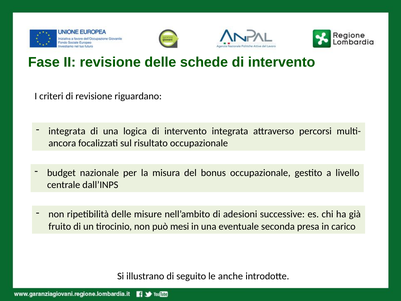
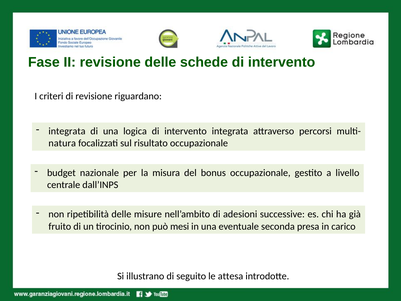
ancora: ancora -> natura (62, 143)
anche: anche -> attesa (231, 276)
